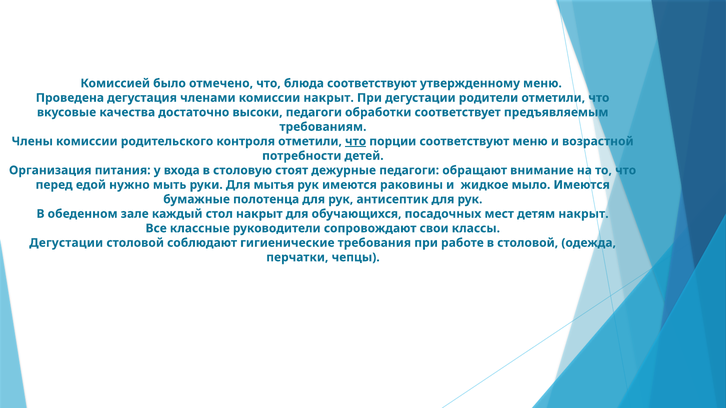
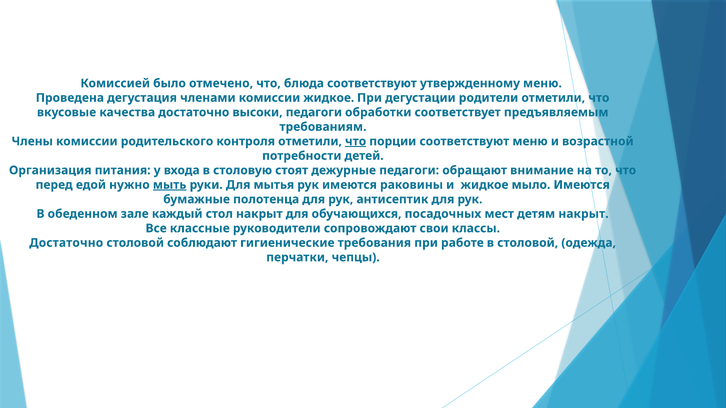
комиссии накрыт: накрыт -> жидкое (329, 98)
мыть underline: none -> present (170, 185)
Дегустации: Дегустации -> Достаточно (66, 243)
